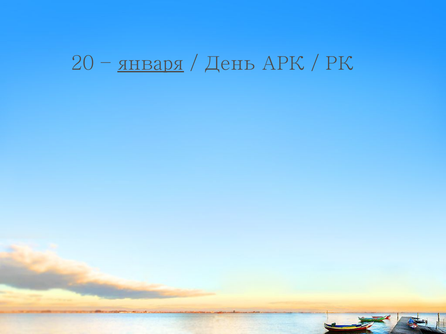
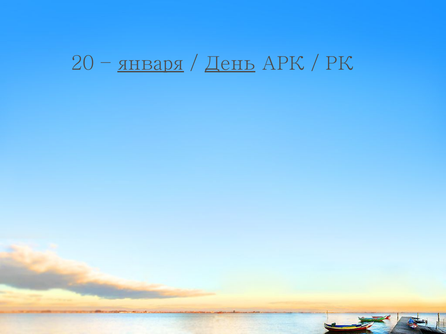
День underline: none -> present (230, 63)
